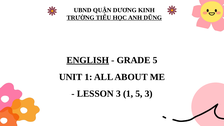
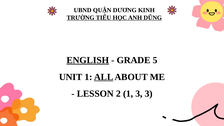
ALL underline: none -> present (104, 77)
LESSON 3: 3 -> 2 (118, 94)
1 5: 5 -> 3 (139, 94)
